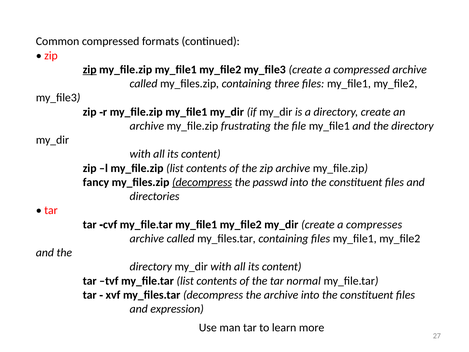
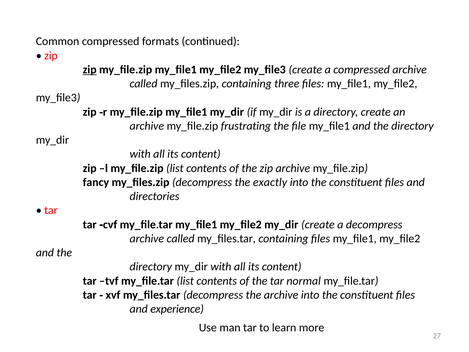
decompress underline: present -> none (202, 182)
passwd: passwd -> exactly (270, 182)
a compresses: compresses -> decompress (374, 224)
expression: expression -> experience (177, 309)
